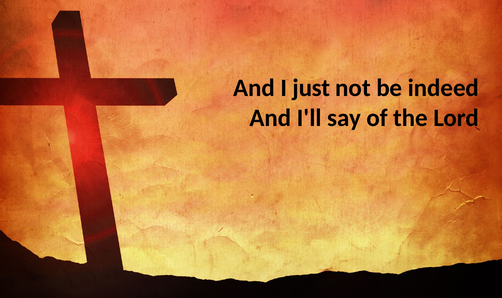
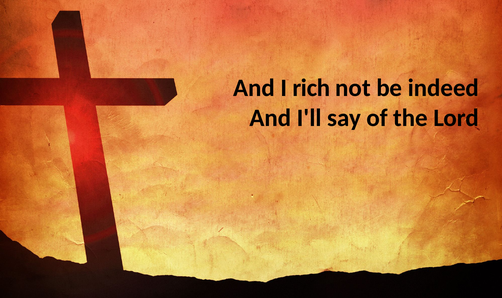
just: just -> rich (311, 88)
